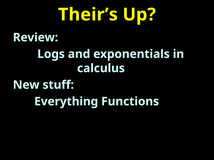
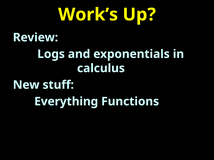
Their’s: Their’s -> Work’s (88, 15)
